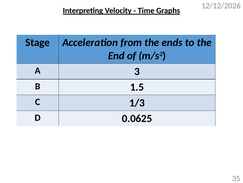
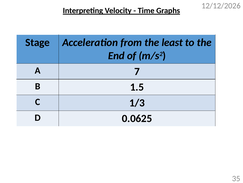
ends: ends -> least (172, 42)
3: 3 -> 7 (137, 71)
